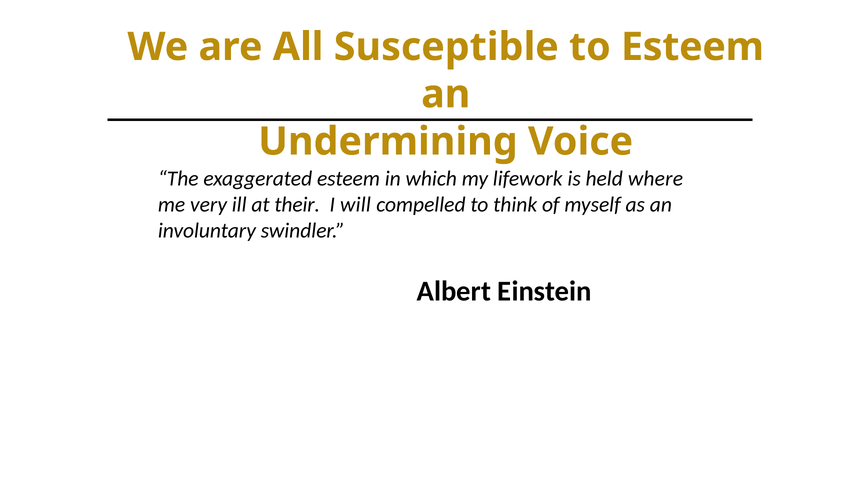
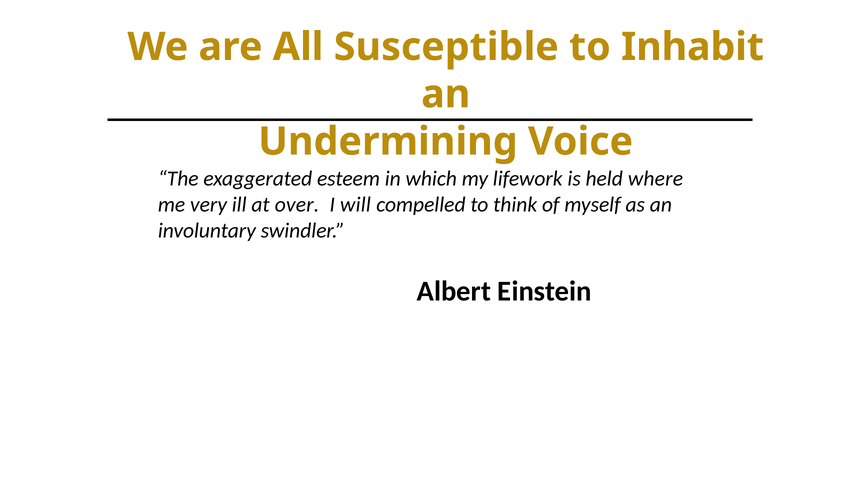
to Esteem: Esteem -> Inhabit (692, 47)
their: their -> over (297, 205)
